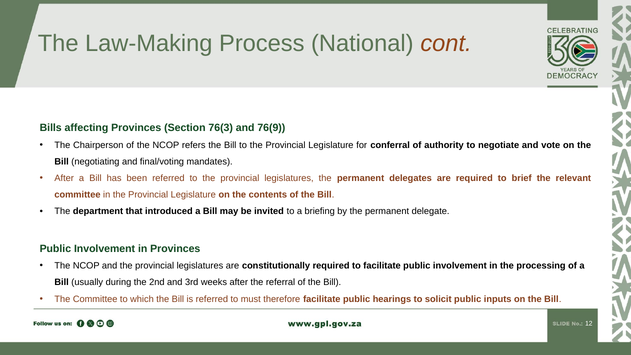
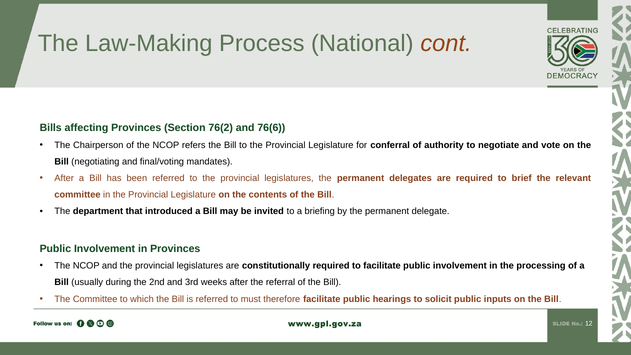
76(3: 76(3 -> 76(2 (221, 128)
76(9: 76(9 -> 76(6 (271, 128)
